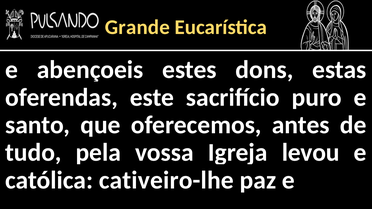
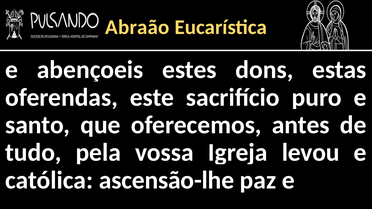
Grande: Grande -> Abraão (137, 27)
cativeiro-lhe: cativeiro-lhe -> ascensão-lhe (167, 180)
